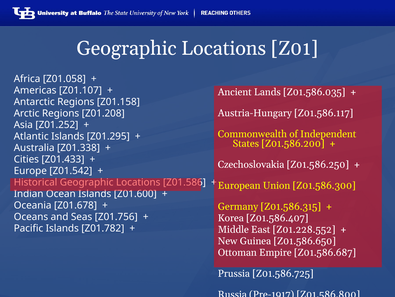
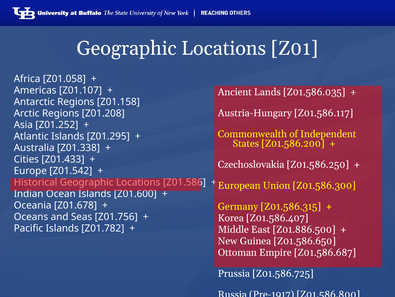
Z01.228.552: Z01.228.552 -> Z01.886.500 (304, 229)
